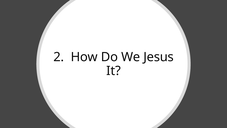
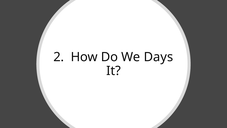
Jesus: Jesus -> Days (158, 57)
